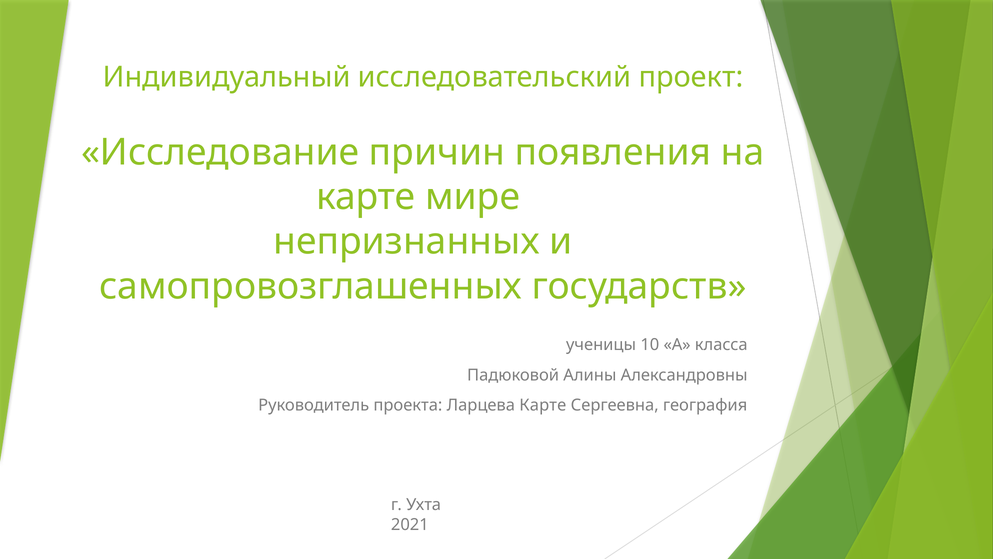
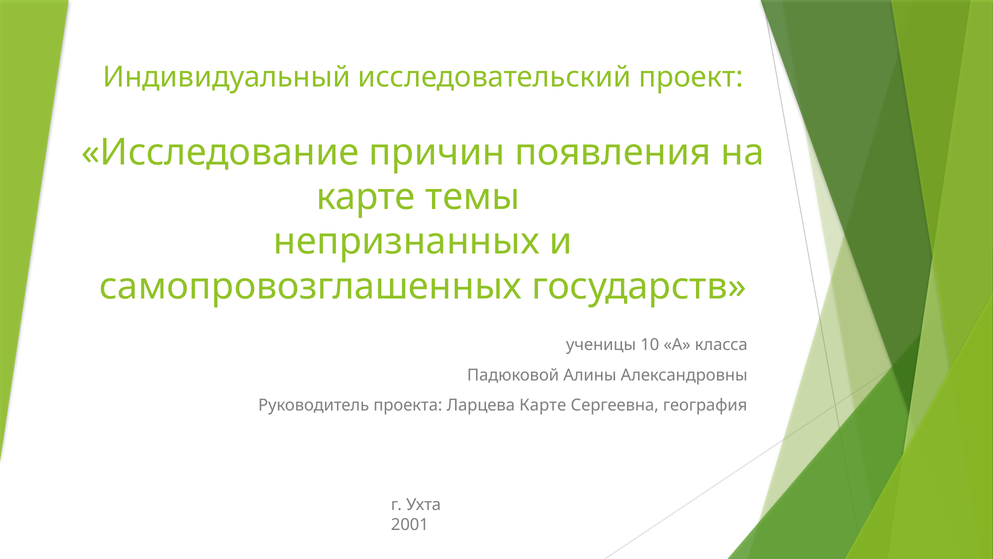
мире: мире -> темы (473, 197)
2021: 2021 -> 2001 (410, 524)
